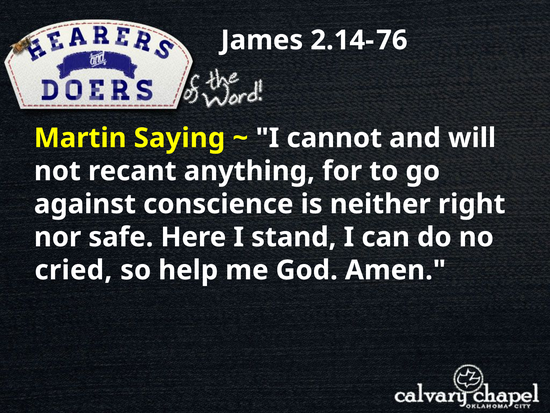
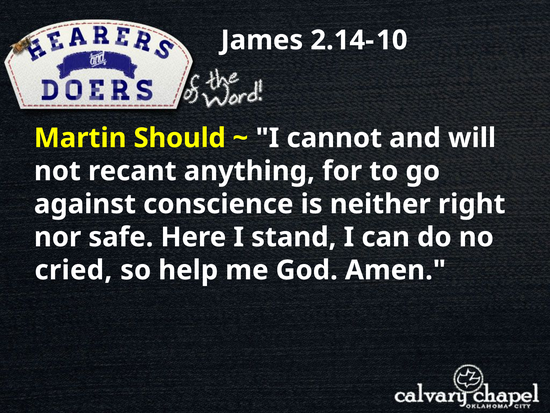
76: 76 -> 10 (392, 40)
Saying: Saying -> Should (180, 138)
